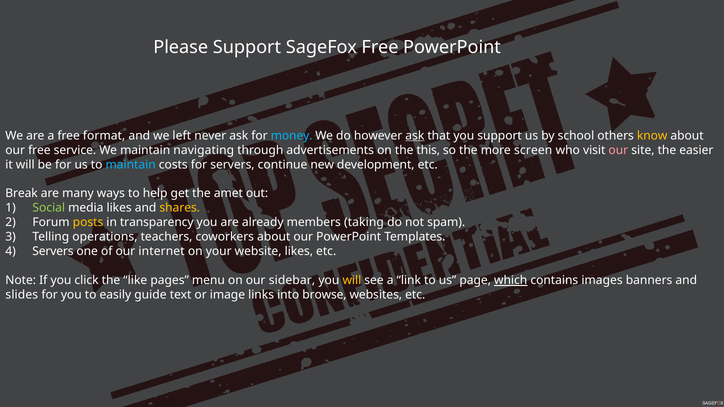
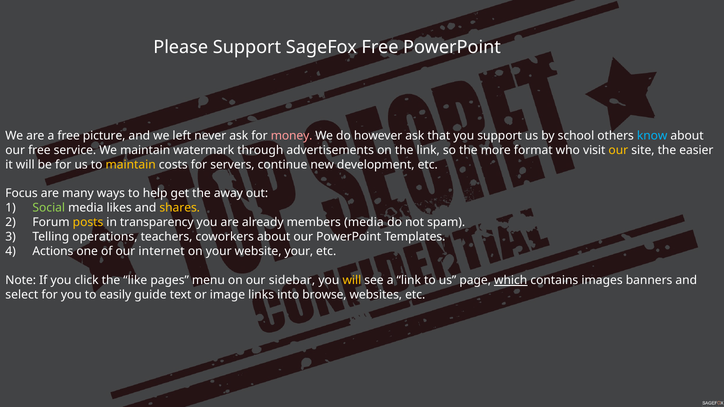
format: format -> picture (104, 136)
money colour: light blue -> pink (292, 136)
ask underline: present -> none (415, 136)
know colour: yellow -> light blue (652, 136)
navigating: navigating -> watermark (204, 150)
the this: this -> link (428, 150)
screen: screen -> format (533, 150)
our colour: pink -> yellow (618, 150)
maintain colour: light blue -> yellow (131, 165)
Break: Break -> Focus (22, 194)
amet: amet -> away (228, 194)
members taking: taking -> media (364, 223)
Servers: Servers -> Actions (53, 251)
website likes: likes -> your (299, 251)
slides: slides -> select (22, 295)
